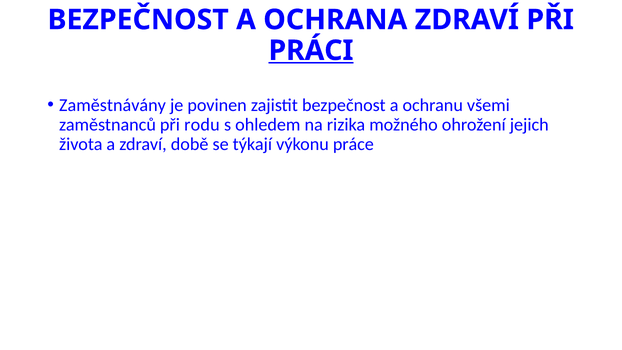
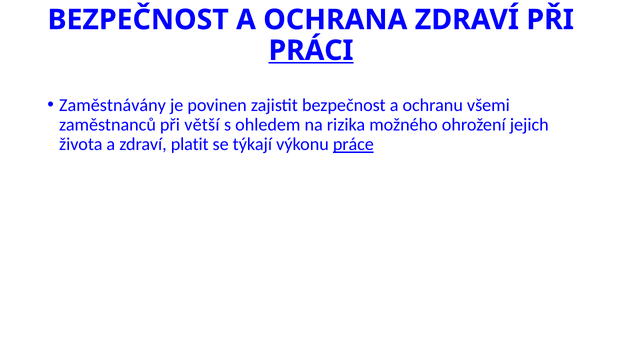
rodu: rodu -> větší (202, 125)
době: době -> platit (190, 144)
práce underline: none -> present (353, 144)
